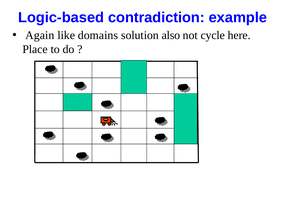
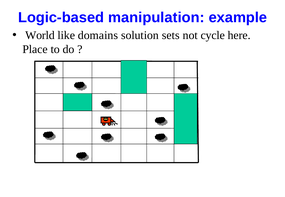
contradiction: contradiction -> manipulation (156, 17)
Again: Again -> World (40, 35)
also: also -> sets (171, 35)
